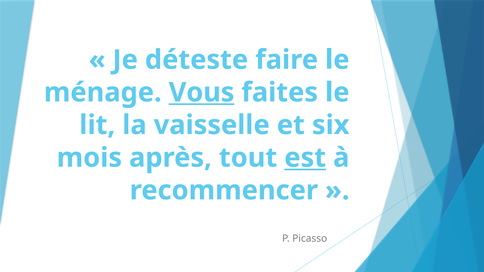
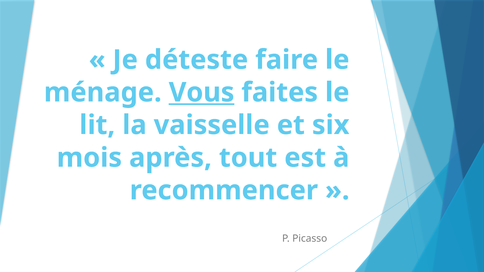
est underline: present -> none (305, 158)
